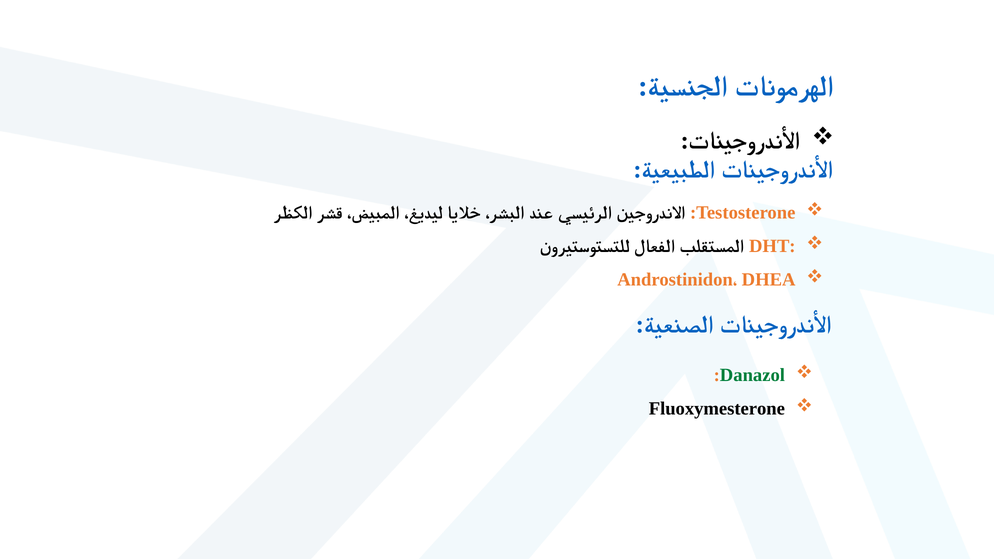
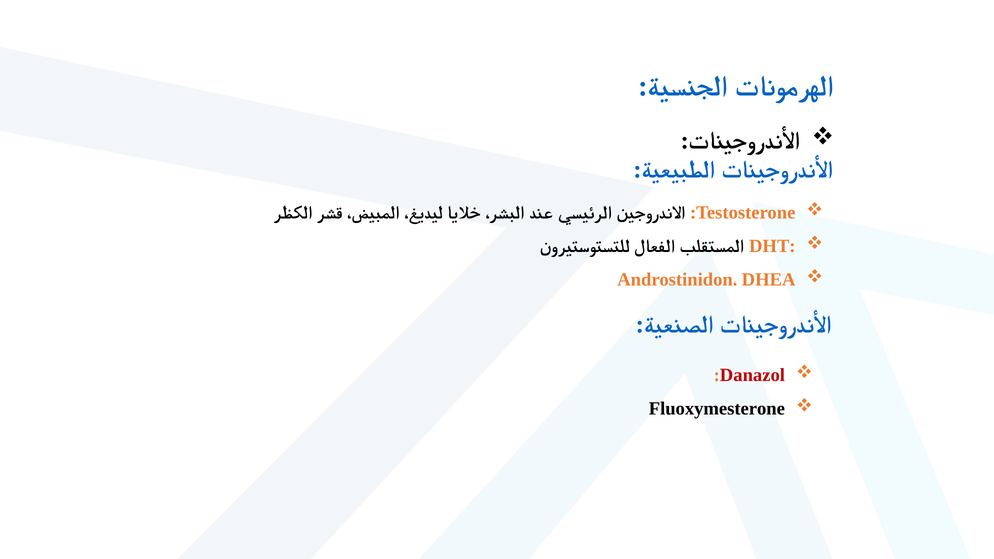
Danazol colour: green -> red (752, 375)
